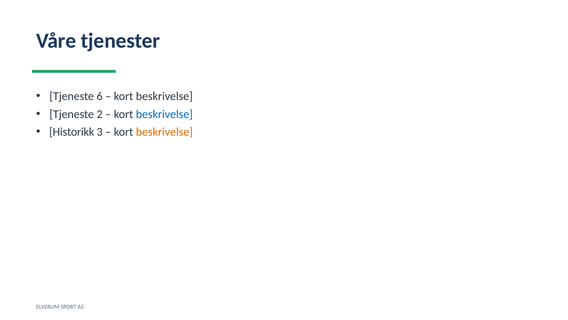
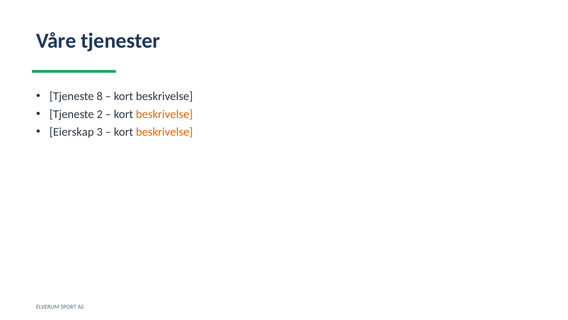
6: 6 -> 8 (100, 96)
beskrivelse colour: blue -> orange (164, 114)
Historikk: Historikk -> Eierskap (72, 132)
